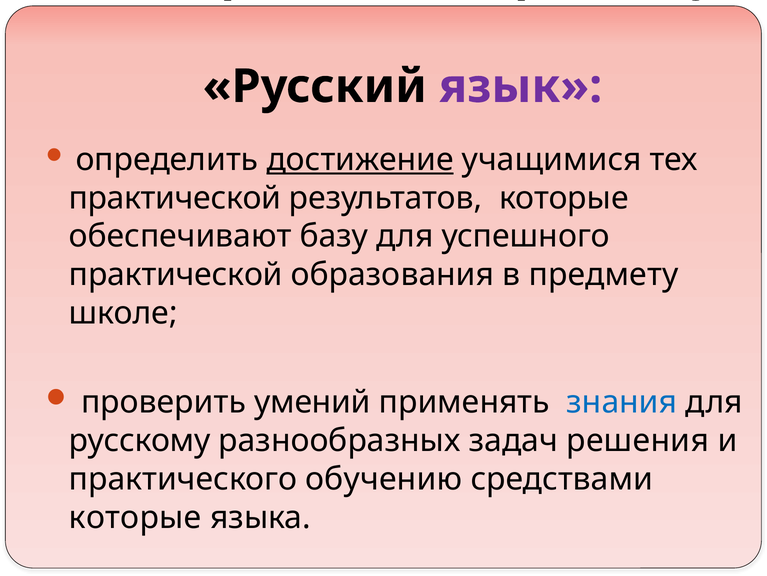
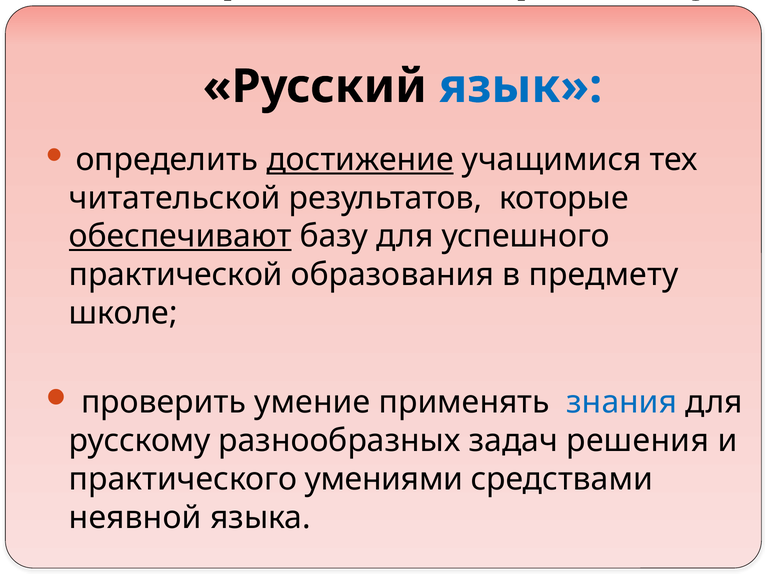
язык colour: purple -> blue (521, 86)
практической: практической -> читательской (175, 198)
обеспечивают underline: none -> present (180, 236)
умений: умений -> умение (312, 402)
обучению: обучению -> умениями (384, 479)
которые: которые -> неявной (135, 517)
